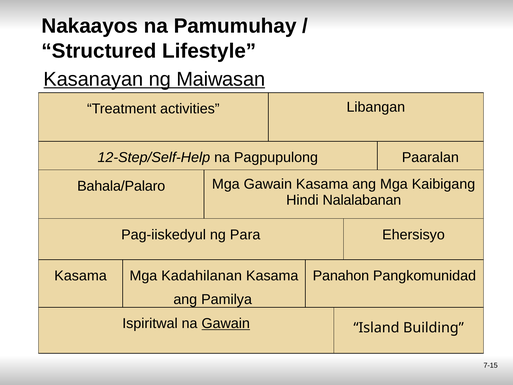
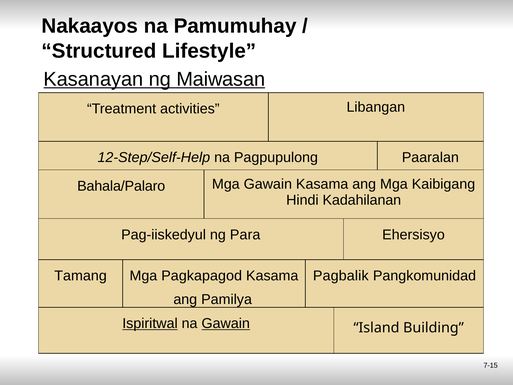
Nalalabanan: Nalalabanan -> Kadahilanan (362, 200)
Kasama: Kasama -> Tamang (81, 276)
Kadahilanan: Kadahilanan -> Pagkapagod (202, 276)
Panahon: Panahon -> Pagbalik (341, 276)
Ispiritwal underline: none -> present (150, 323)
